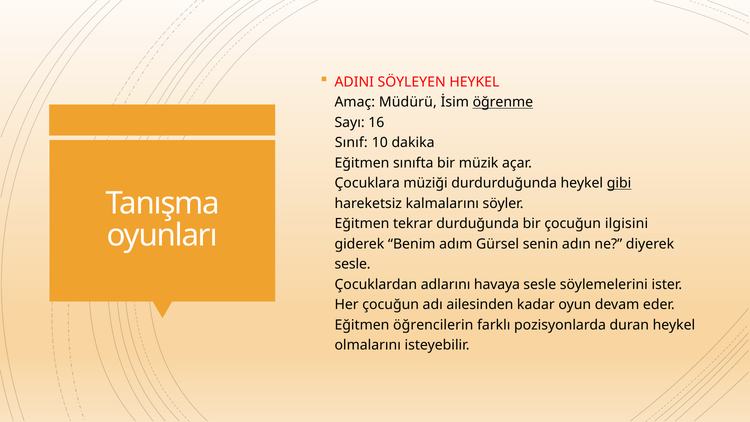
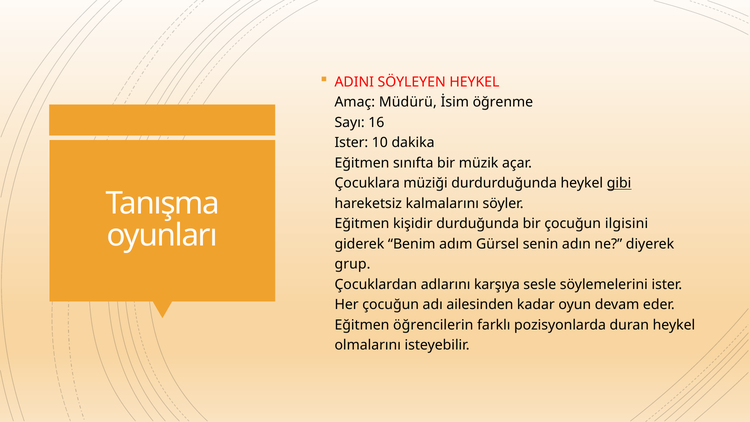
öğrenme underline: present -> none (503, 102)
Sınıf: Sınıf -> Ister (351, 143)
tekrar: tekrar -> kişidir (413, 224)
sesle: sesle -> grup (352, 264)
havaya: havaya -> karşıya (497, 284)
